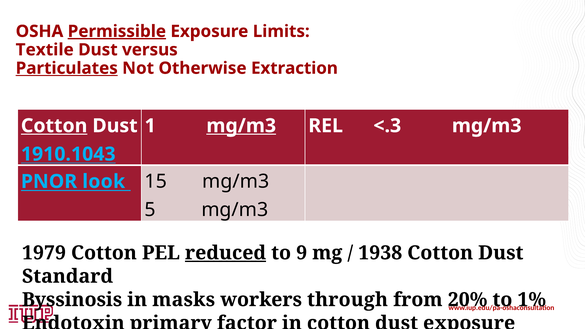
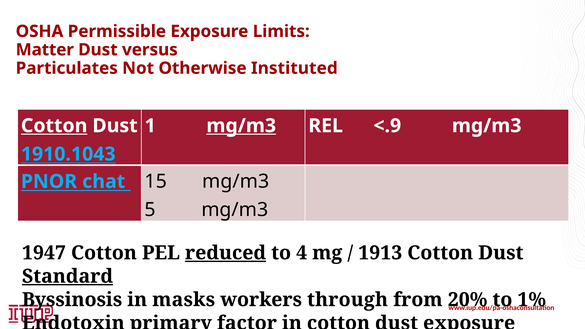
Permissible underline: present -> none (117, 31)
Textile: Textile -> Matter (45, 50)
Particulates underline: present -> none (67, 68)
Extraction: Extraction -> Instituted (294, 68)
<.3: <.3 -> <.9 (387, 126)
look: look -> chat (104, 182)
1979: 1979 -> 1947 (44, 253)
9: 9 -> 4 (302, 253)
1938: 1938 -> 1913 (380, 253)
Standard underline: none -> present (68, 276)
